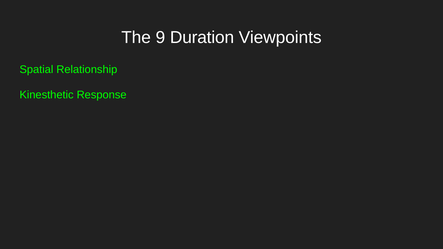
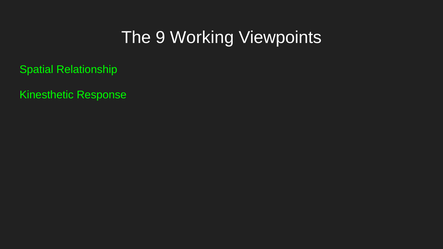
Duration: Duration -> Working (202, 38)
